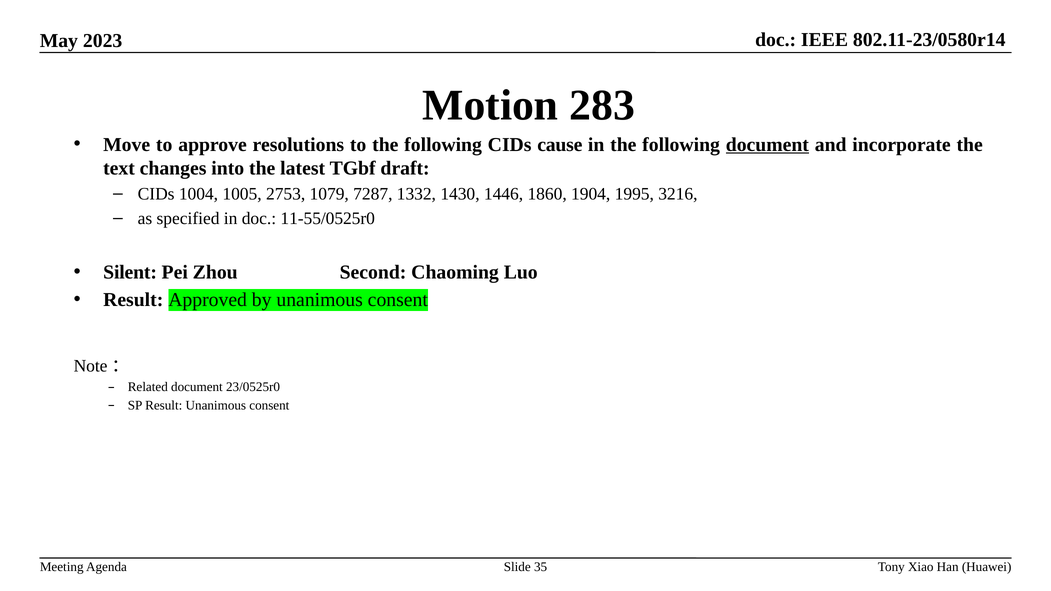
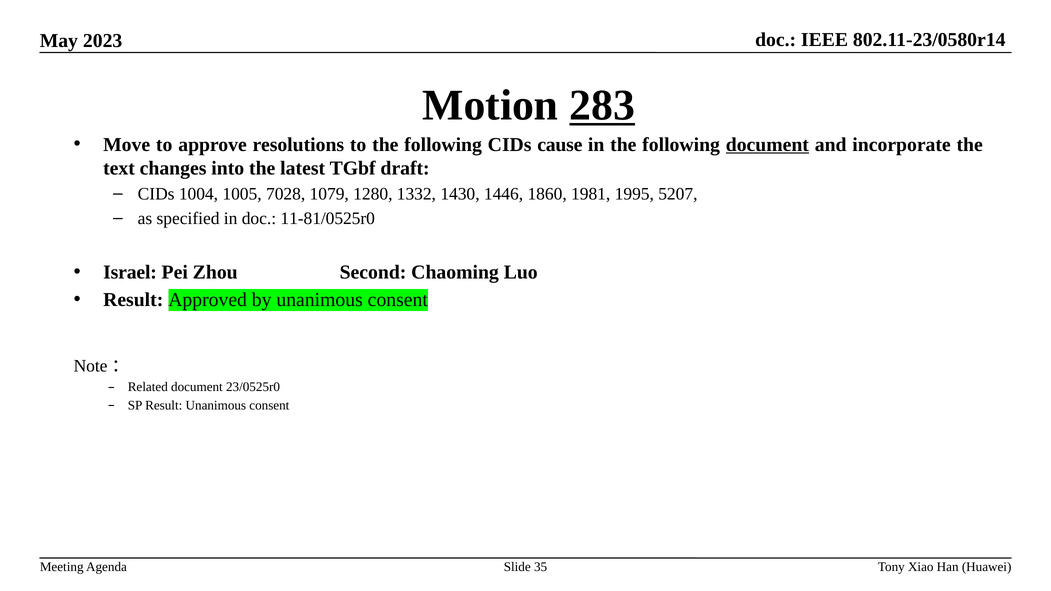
283 underline: none -> present (602, 106)
2753: 2753 -> 7028 (286, 194)
7287: 7287 -> 1280 (373, 194)
1904: 1904 -> 1981 (591, 194)
3216: 3216 -> 5207 (678, 194)
11-55/0525r0: 11-55/0525r0 -> 11-81/0525r0 (328, 218)
Silent: Silent -> Israel (130, 272)
